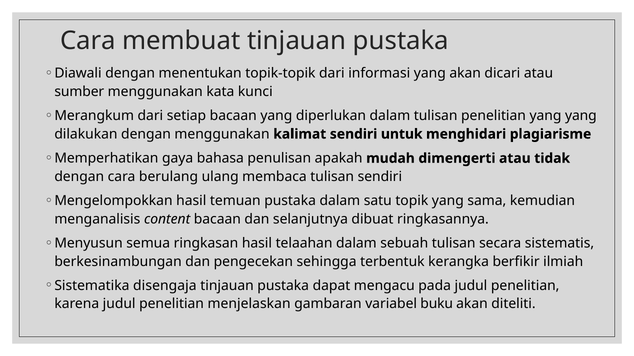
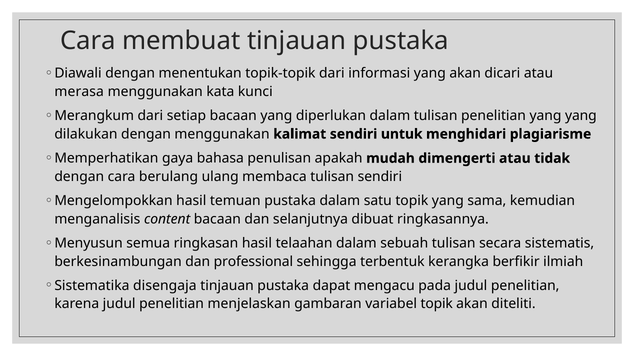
sumber: sumber -> merasa (79, 92)
pengecekan: pengecekan -> professional (253, 262)
variabel buku: buku -> topik (437, 304)
